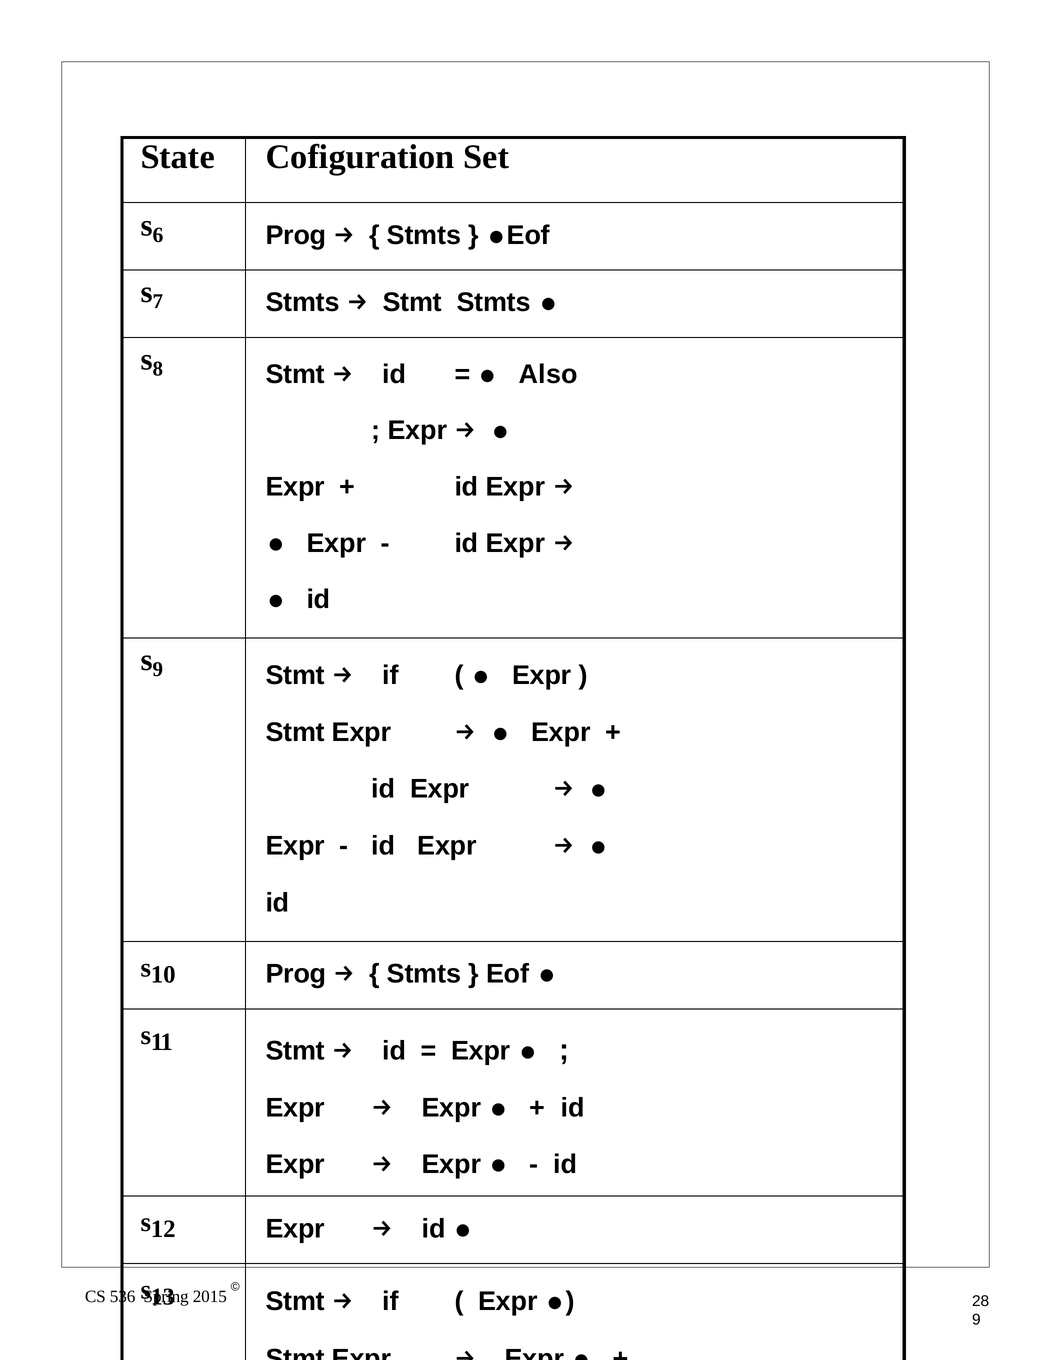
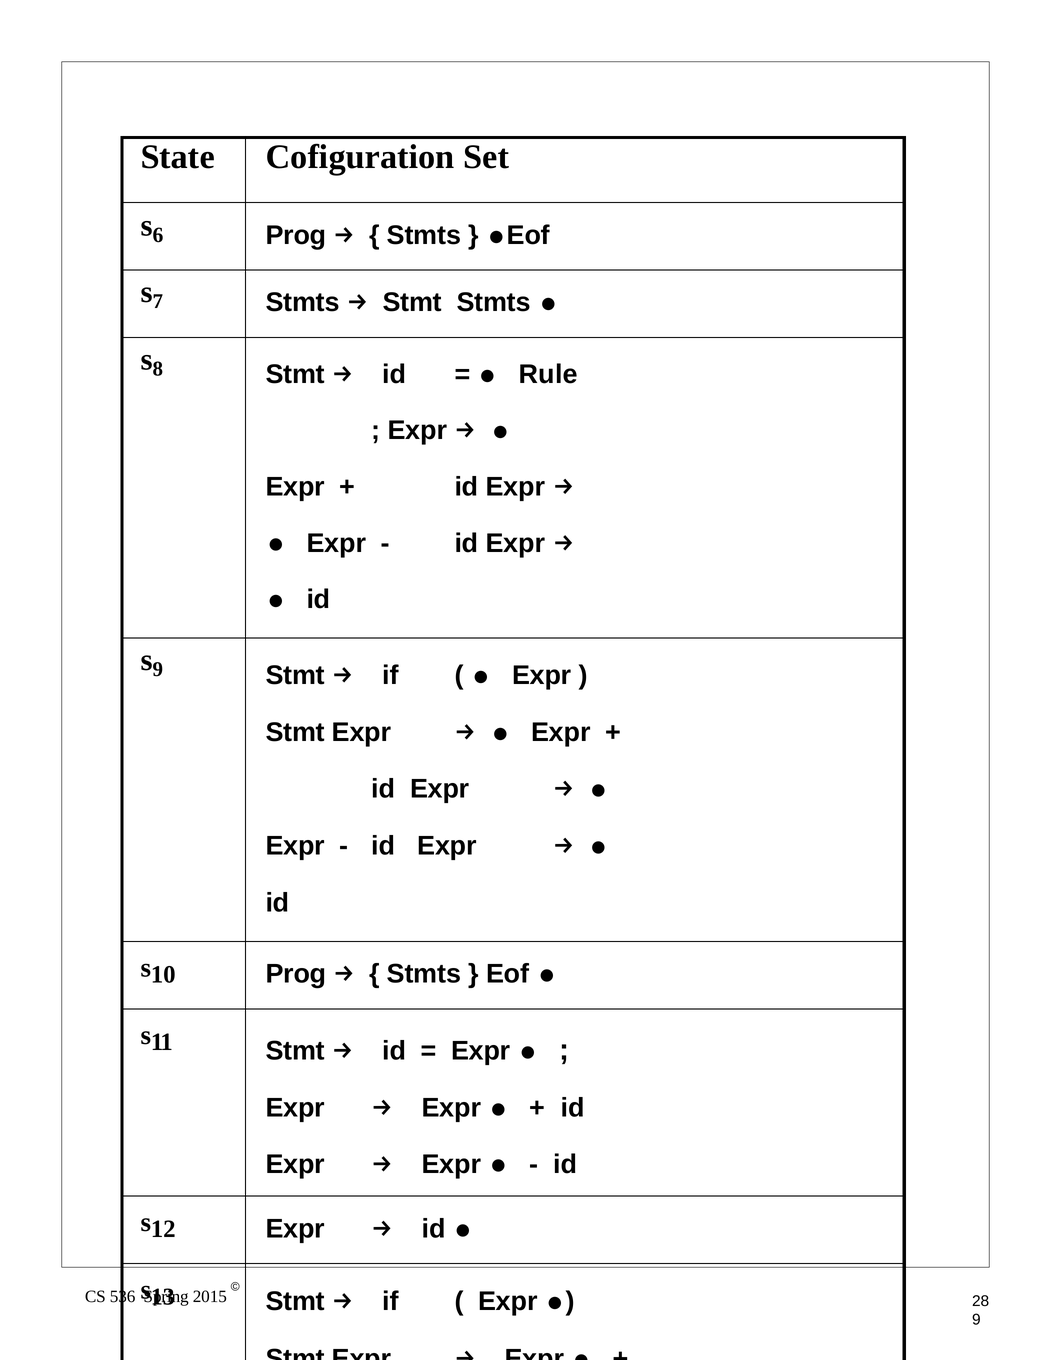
Also: Also -> Rule (548, 374)
